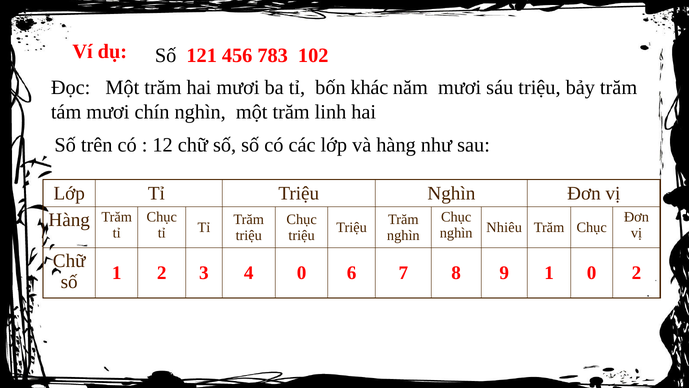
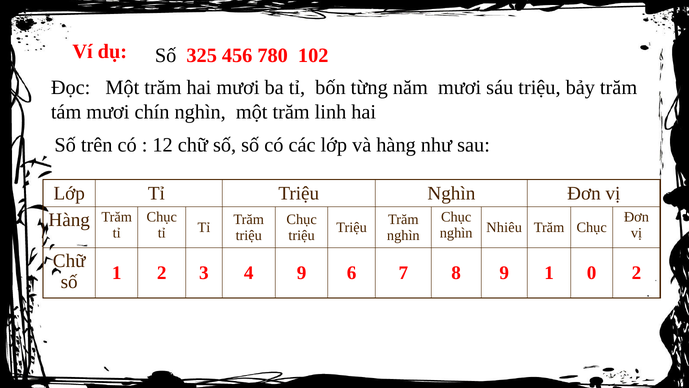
121: 121 -> 325 (202, 55)
783: 783 -> 780 (273, 55)
khác: khác -> từng (369, 88)
4 0: 0 -> 9 (302, 273)
